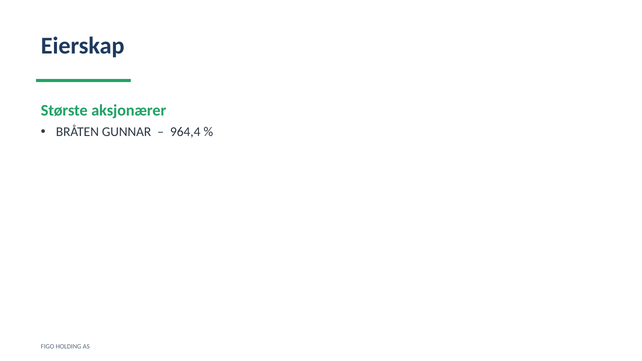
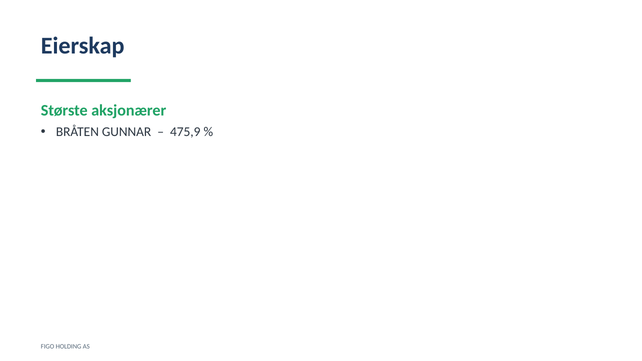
964,4: 964,4 -> 475,9 (185, 132)
